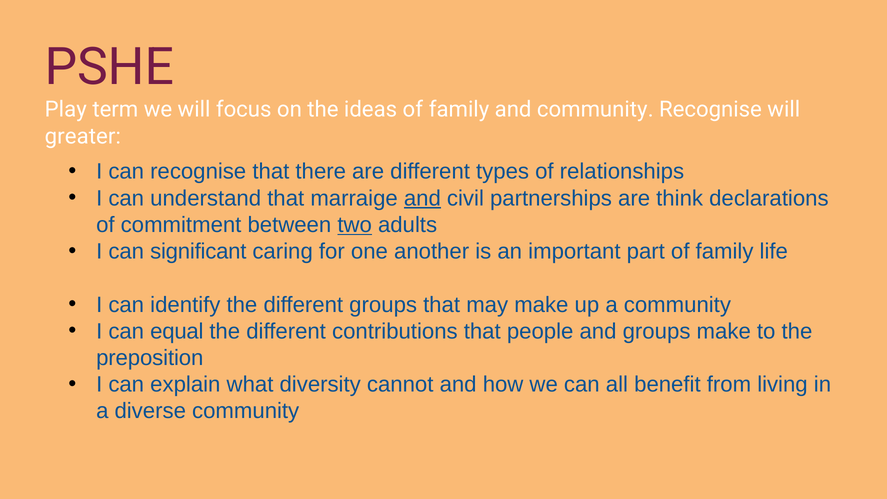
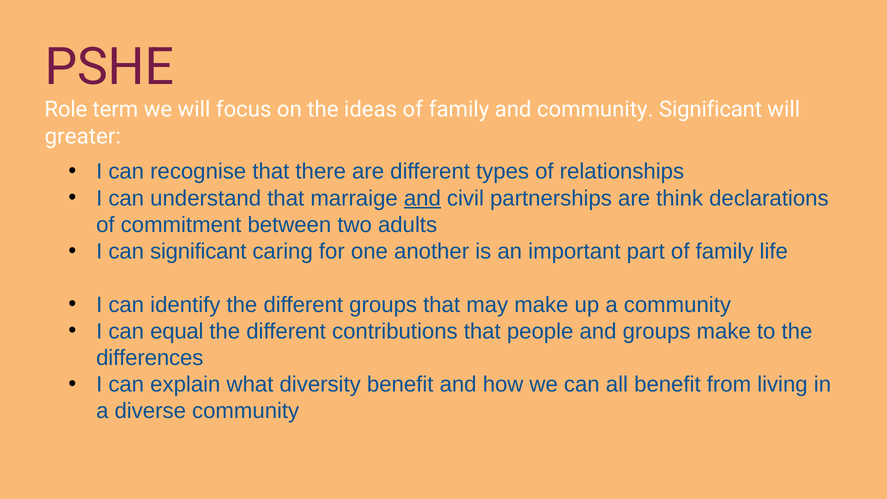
Play: Play -> Role (66, 110)
community Recognise: Recognise -> Significant (711, 110)
two underline: present -> none (355, 225)
preposition: preposition -> differences (150, 358)
diversity cannot: cannot -> benefit (400, 385)
